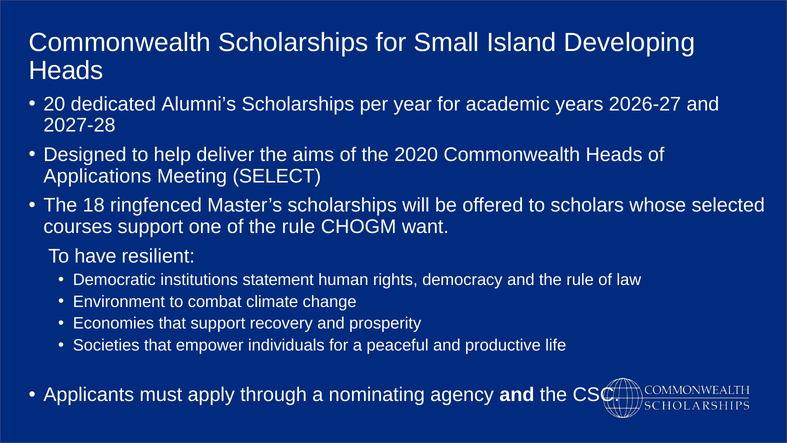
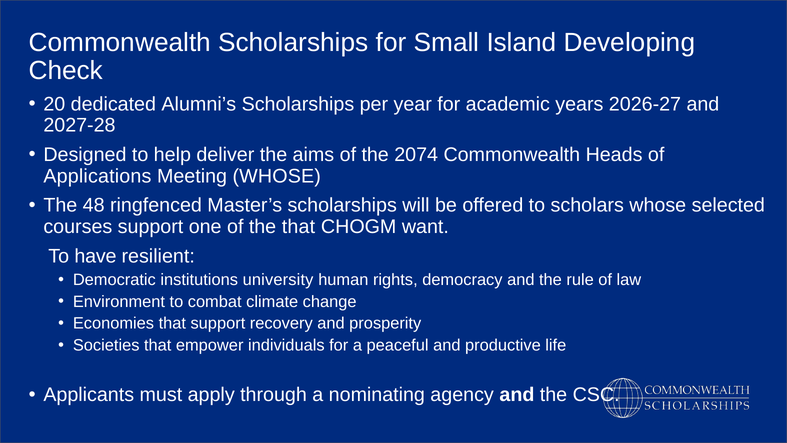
Heads: Heads -> Check (66, 71)
2020: 2020 -> 2074 (416, 155)
Meeting SELECT: SELECT -> WHOSE (277, 176)
18: 18 -> 48 (94, 205)
of the rule: rule -> that (299, 227)
statement: statement -> university (278, 280)
